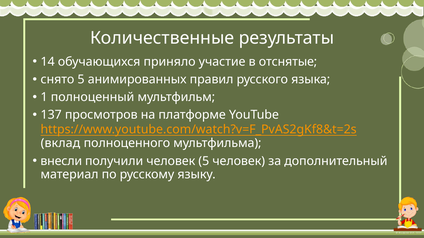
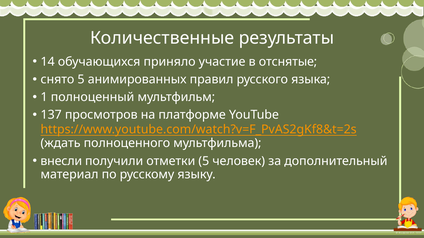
вклад: вклад -> ждать (61, 144)
получили человек: человек -> отметки (171, 161)
